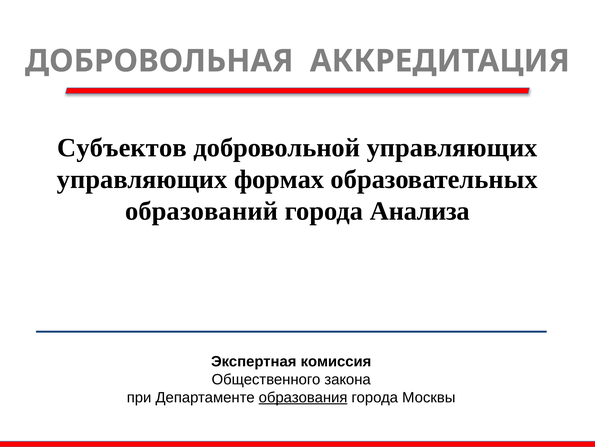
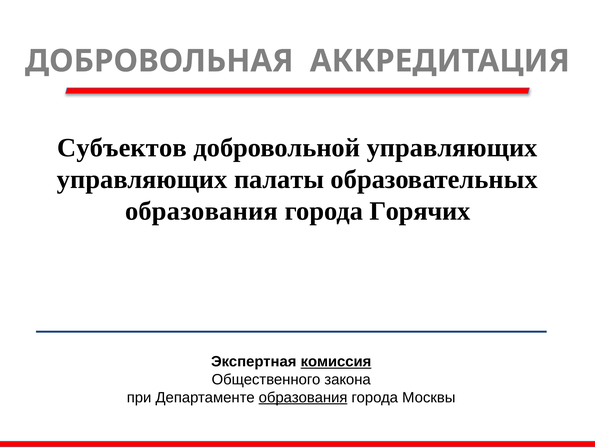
формах: формах -> палаты (279, 179)
образований: образований -> образования (201, 211)
Анализа: Анализа -> Горячих (420, 211)
комиссия underline: none -> present (336, 361)
